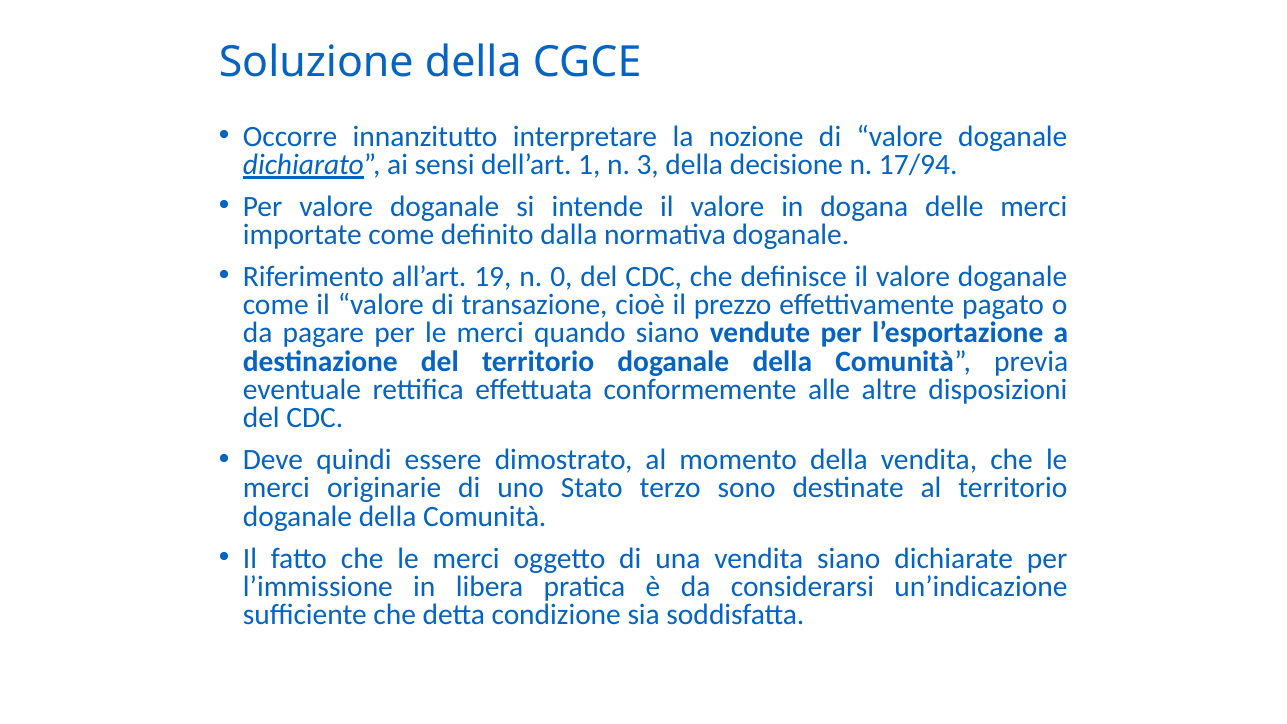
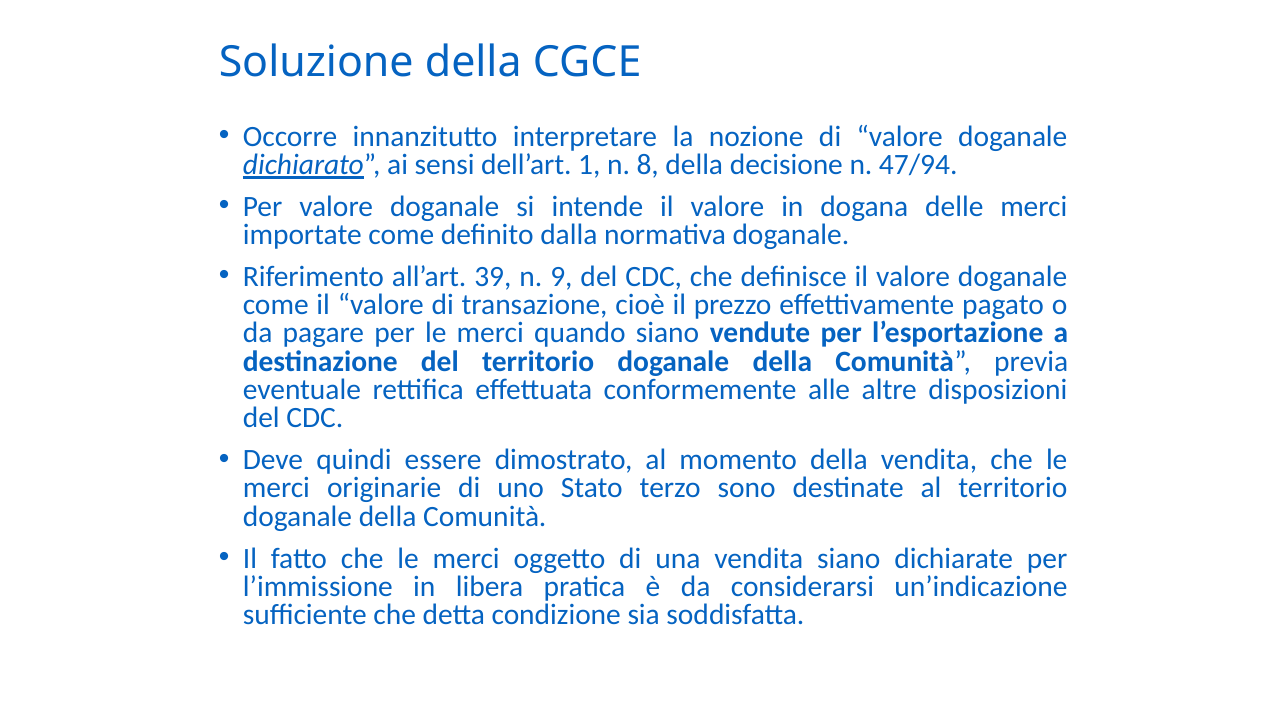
3: 3 -> 8 (648, 165)
17/94: 17/94 -> 47/94 (918, 165)
19: 19 -> 39 (493, 277)
0: 0 -> 9 (561, 277)
